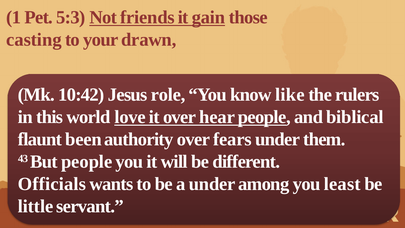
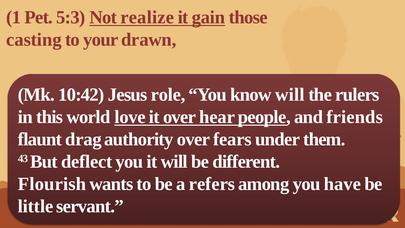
friends: friends -> realize (147, 17)
know like: like -> will (290, 95)
biblical: biblical -> friends (355, 117)
been: been -> drag (83, 139)
But people: people -> deflect (87, 162)
Officials: Officials -> Flourish (52, 184)
a under: under -> refers (212, 184)
least: least -> have (342, 184)
